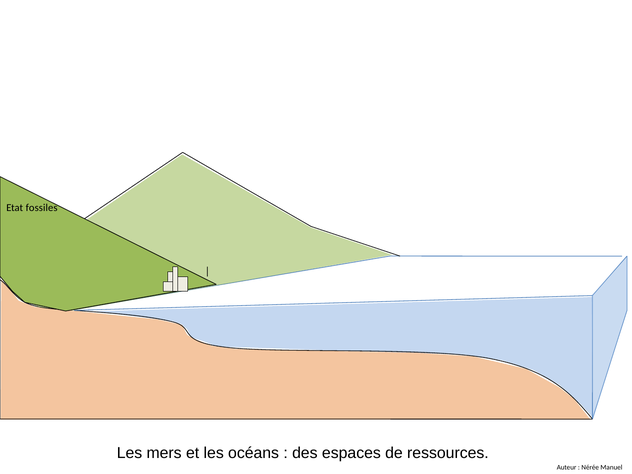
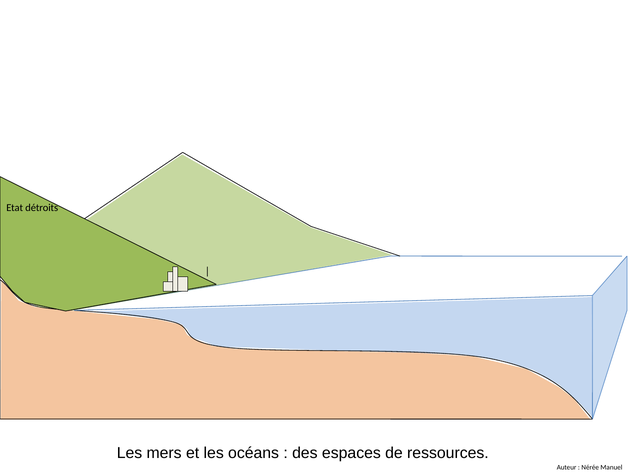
fossiles: fossiles -> détroits (42, 208)
